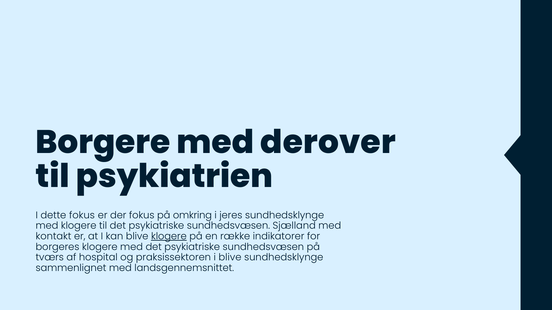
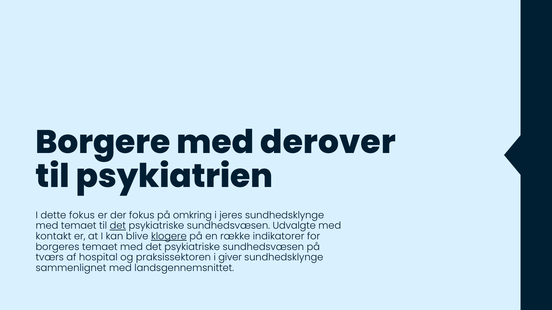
med klogere: klogere -> temaet (79, 226)
det underline: none -> present (118, 226)
Sjælland: Sjælland -> Udvalgte (294, 226)
borgeres klogere: klogere -> temaet (100, 247)
i blive: blive -> giver (230, 258)
